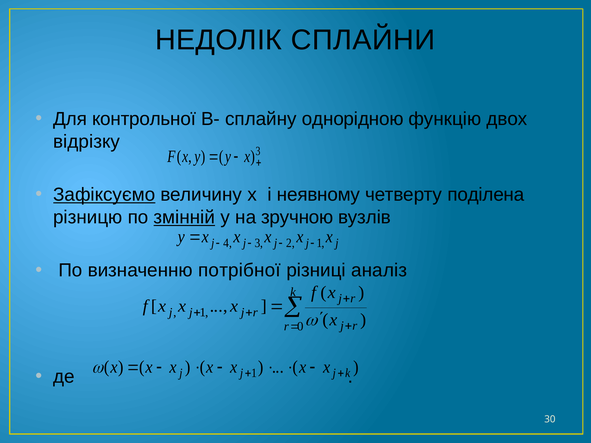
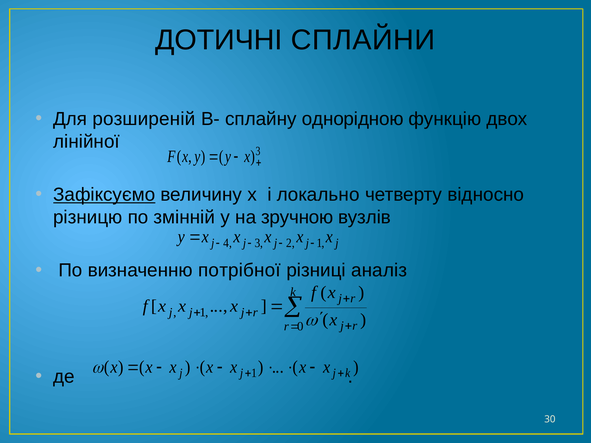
НЕДОЛІК: НЕДОЛІК -> ДОТИЧНІ (219, 40)
контрольної: контрольної -> розширеній (144, 119)
відрізку: відрізку -> лінійної (86, 142)
неявному: неявному -> локально (318, 195)
поділена: поділена -> відносно (486, 195)
змінній underline: present -> none (184, 217)
